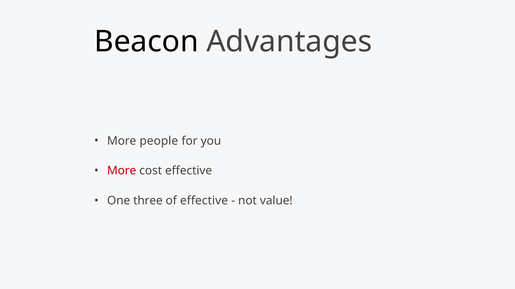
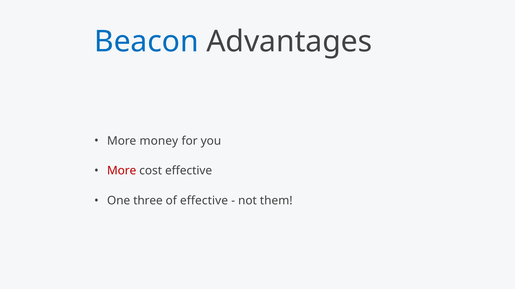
Beacon colour: black -> blue (146, 42)
people: people -> money (159, 141)
value: value -> them (276, 201)
